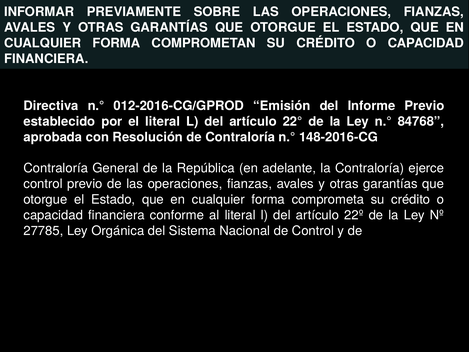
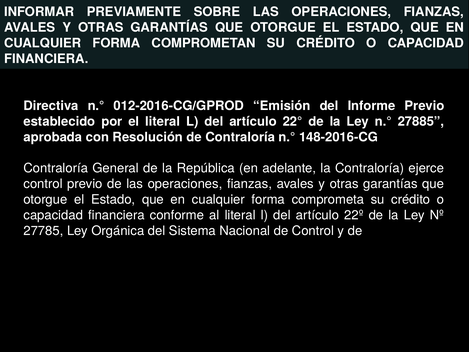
84768: 84768 -> 27885 (421, 121)
